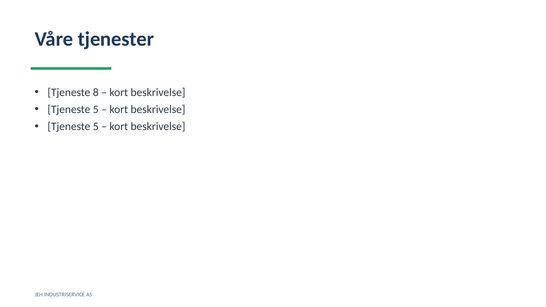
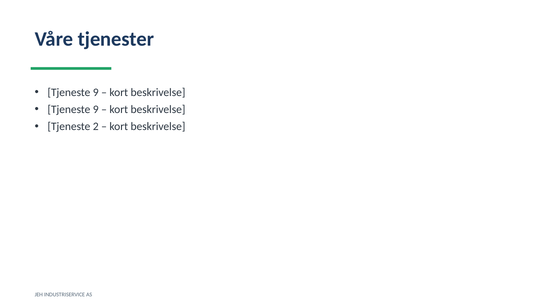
8: 8 -> 9 (96, 92)
5: 5 -> 9 (96, 110)
5: 5 -> 2 (96, 127)
